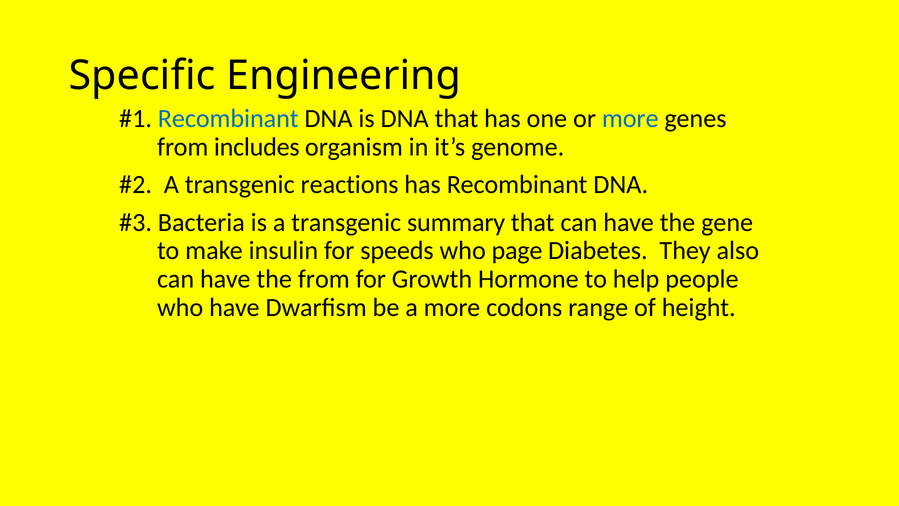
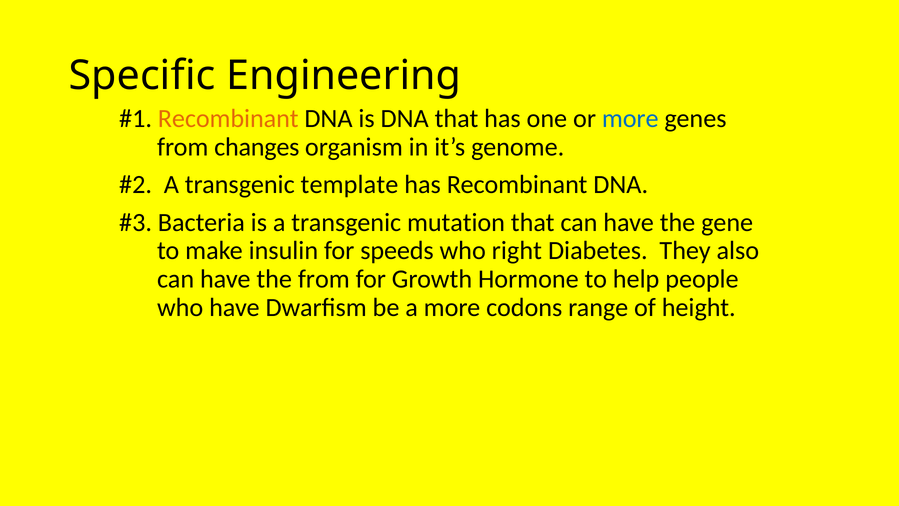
Recombinant colour: blue -> orange (228, 119)
includes: includes -> changes (257, 147)
reactions: reactions -> template (349, 185)
summary: summary -> mutation (456, 222)
page: page -> right (517, 251)
